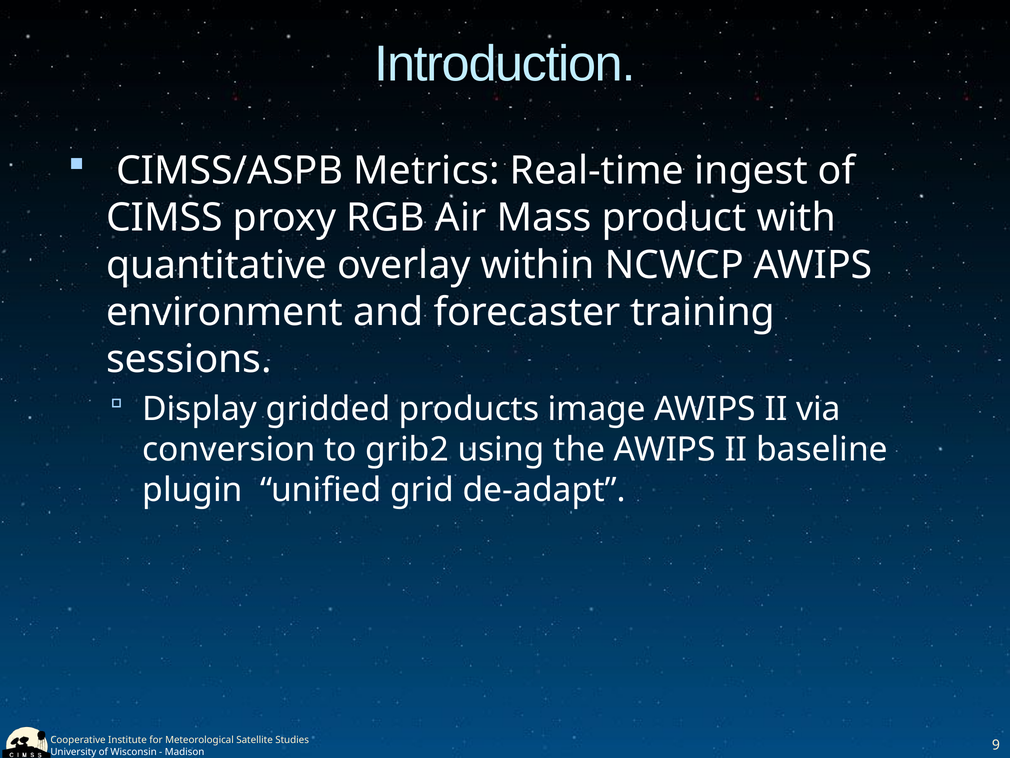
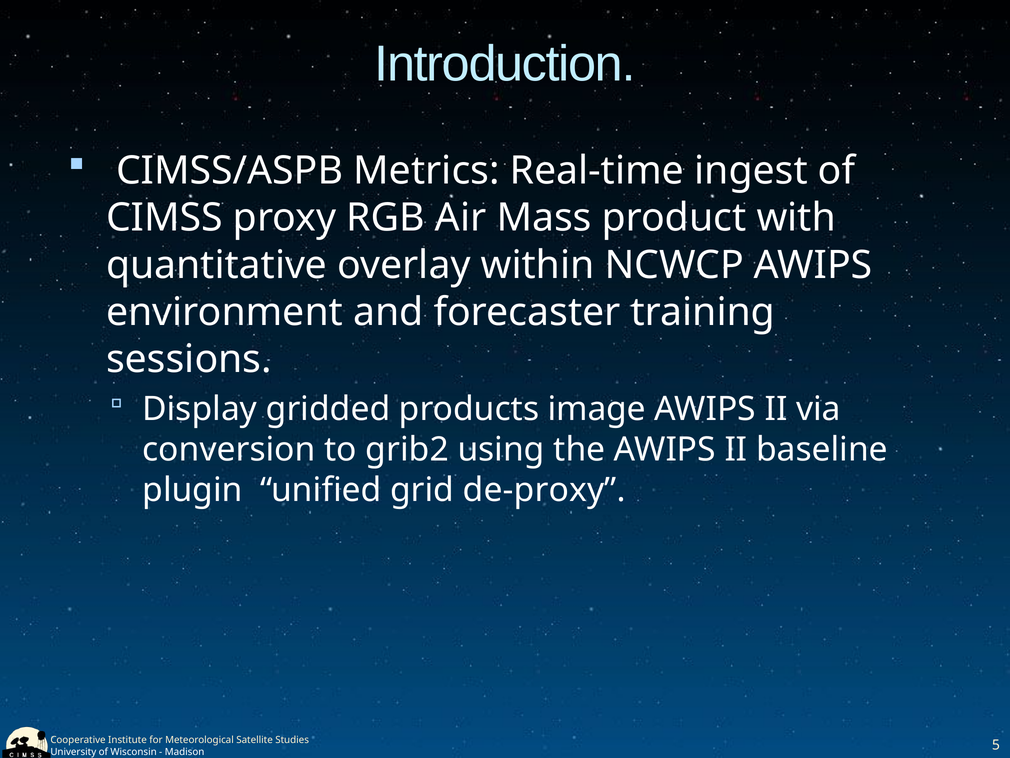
de-adapt: de-adapt -> de-proxy (544, 490)
9: 9 -> 5 (996, 745)
